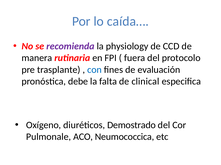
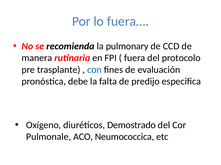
caída…: caída… -> fuera… (128, 21)
recomienda colour: purple -> black (70, 46)
physiology: physiology -> pulmonary (127, 46)
clinical: clinical -> predijo (146, 82)
